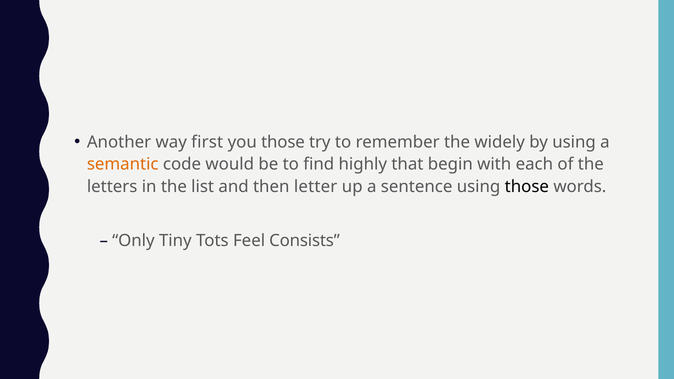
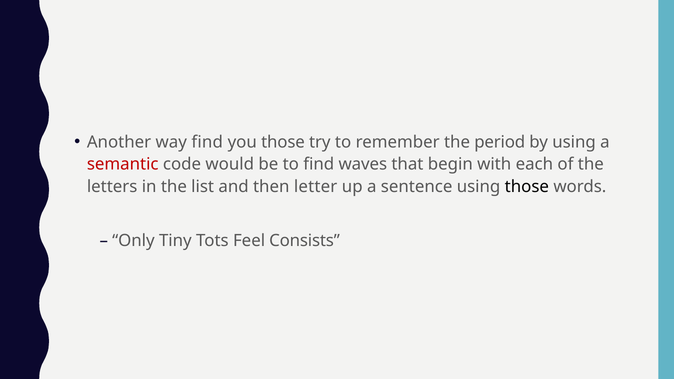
way first: first -> find (207, 142)
widely: widely -> period (500, 142)
semantic colour: orange -> red (123, 164)
highly: highly -> waves (363, 164)
